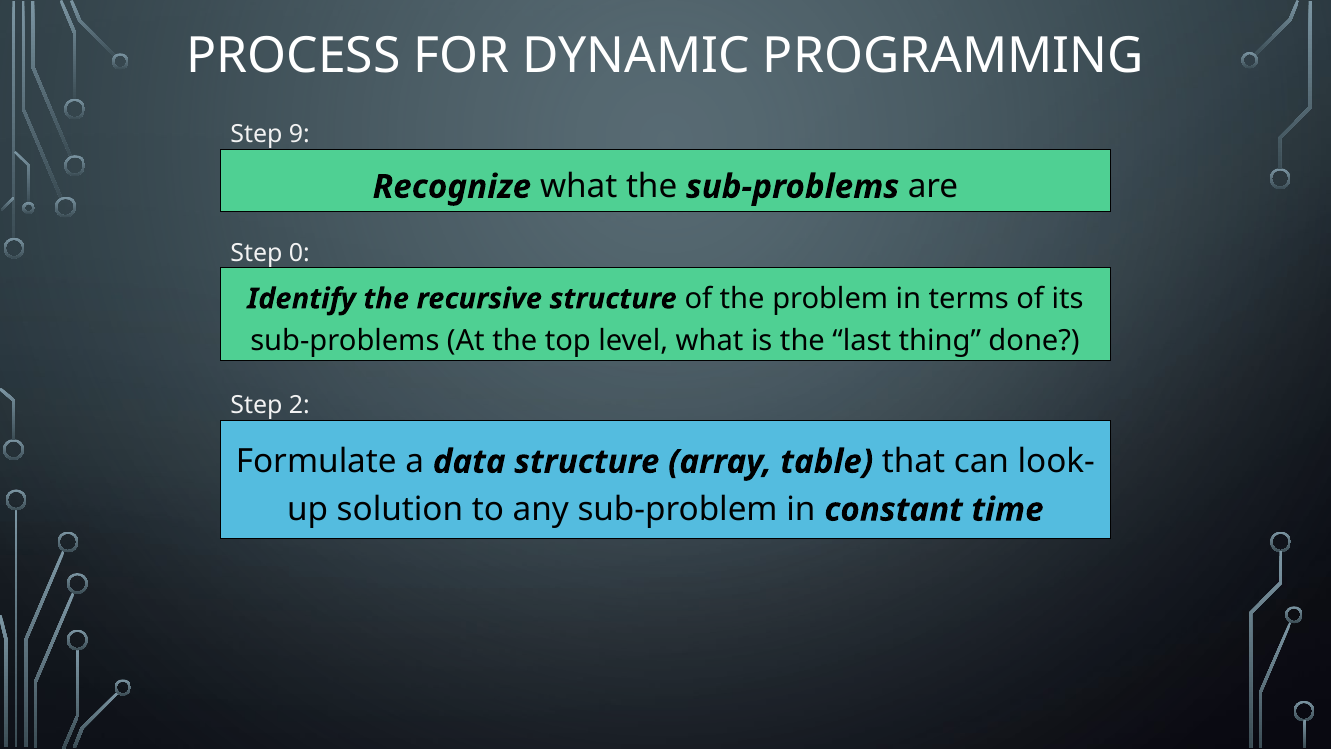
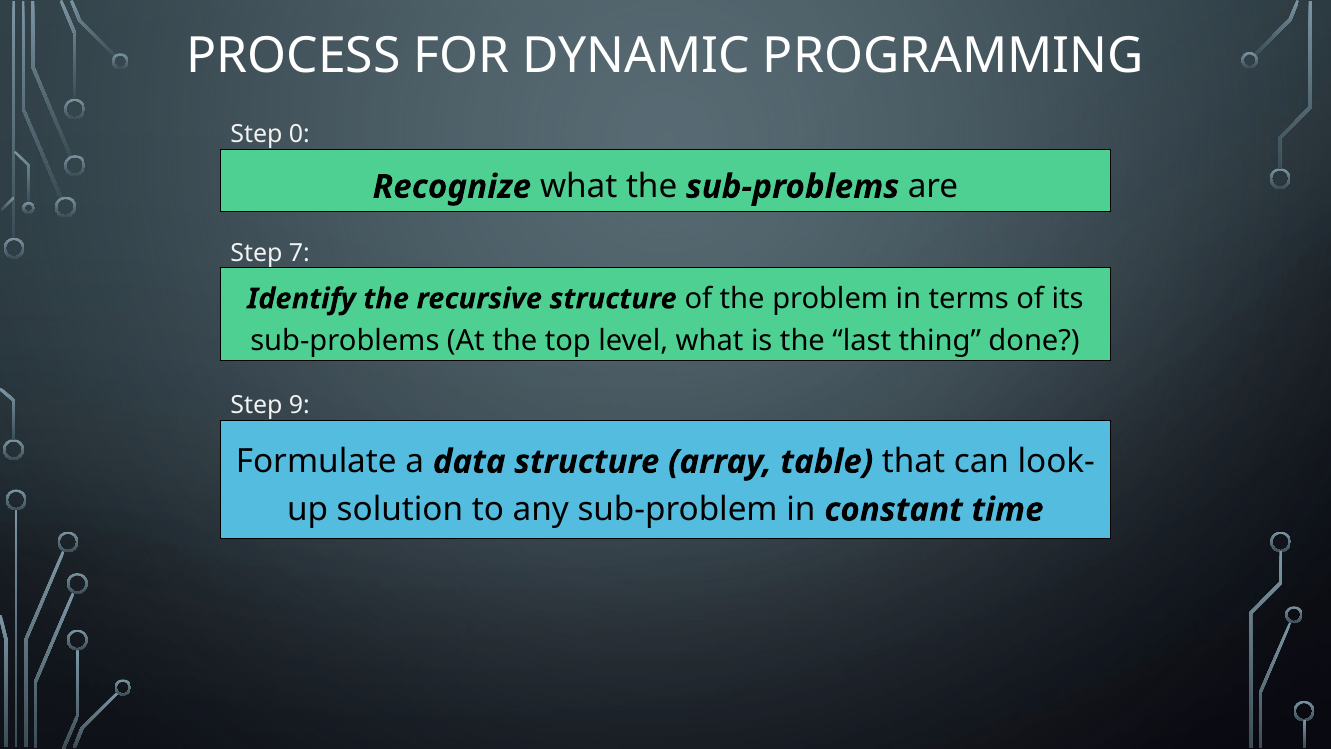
9: 9 -> 0 (299, 134)
0: 0 -> 7 (299, 253)
2: 2 -> 9 (299, 406)
